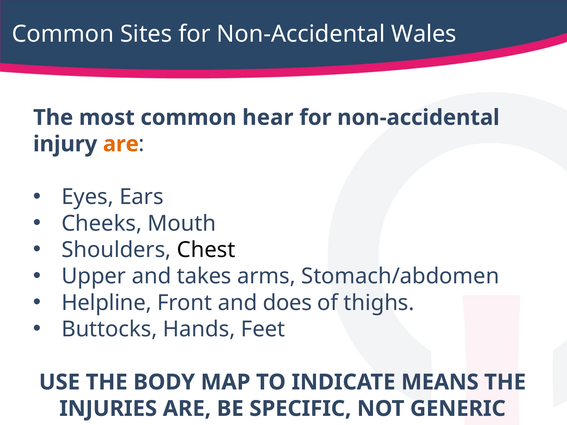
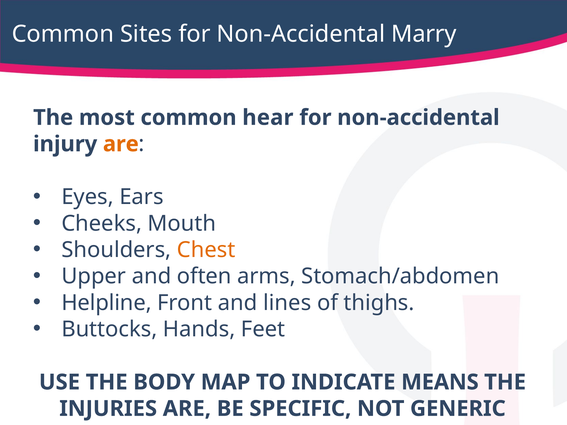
Wales: Wales -> Marry (424, 34)
Chest colour: black -> orange (206, 250)
takes: takes -> often (204, 276)
does: does -> lines (287, 303)
